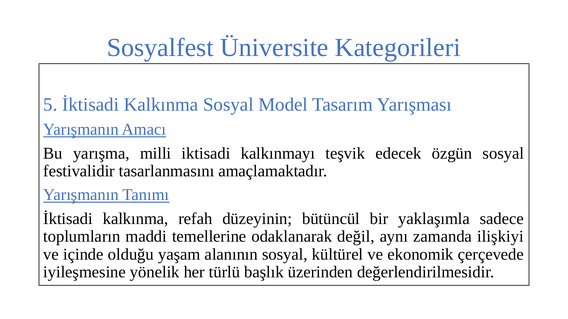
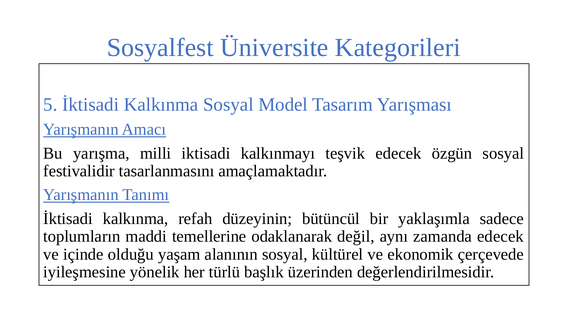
zamanda ilişkiyi: ilişkiyi -> edecek (500, 237)
